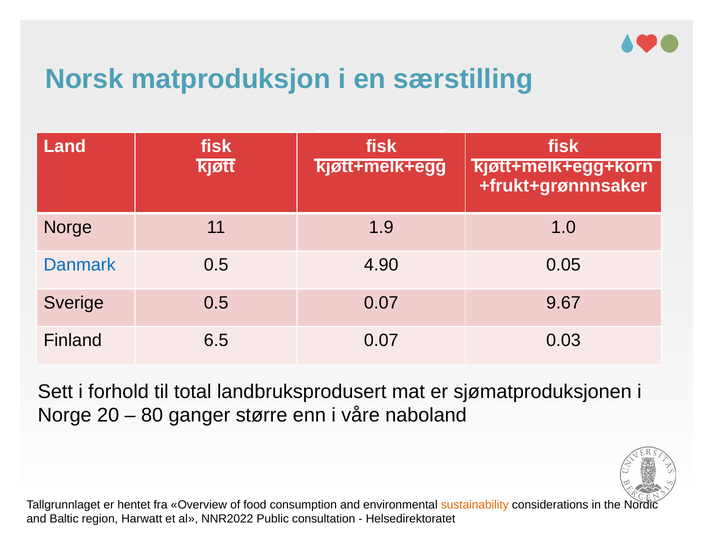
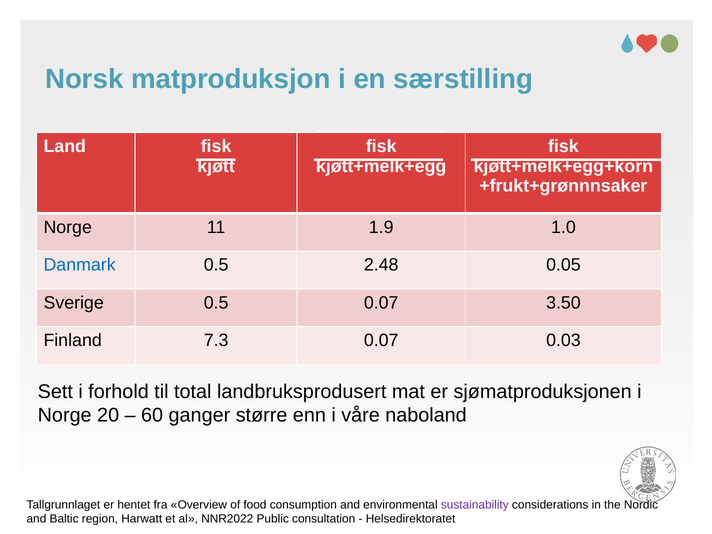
4.90: 4.90 -> 2.48 (381, 265)
9.67: 9.67 -> 3.50 (563, 303)
6.5: 6.5 -> 7.3 (216, 340)
80: 80 -> 60 (152, 415)
sustainability colour: orange -> purple (475, 505)
